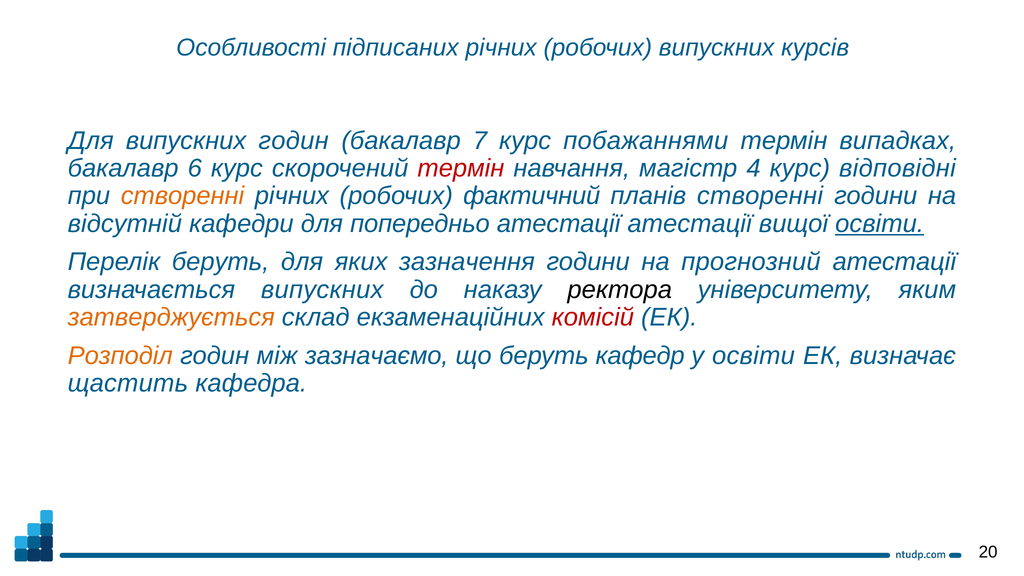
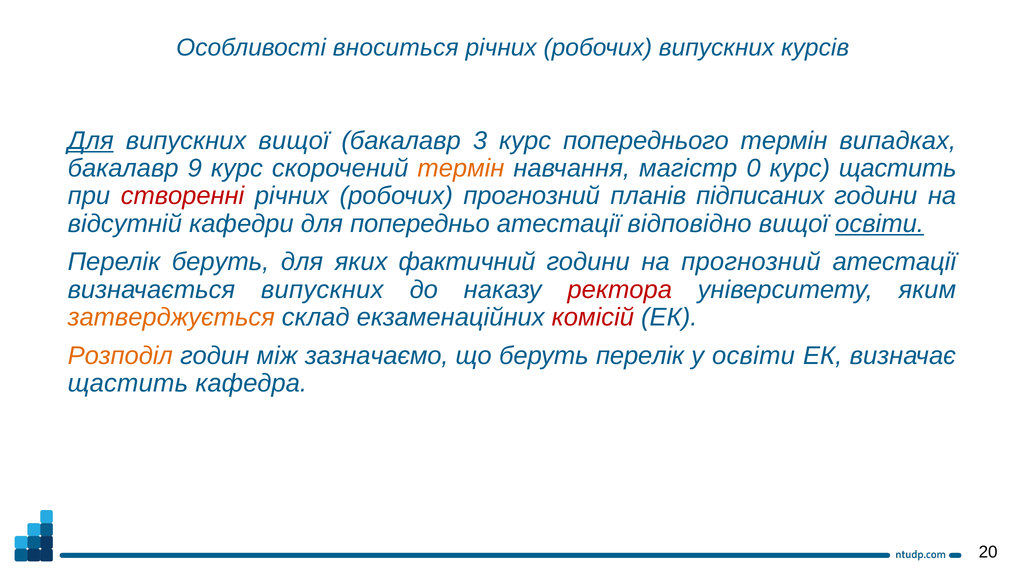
підписаних: підписаних -> вноситься (396, 47)
Для underline: none -> present (91, 141)
випускних годин: годин -> вищої (294, 141)
7: 7 -> 3 (480, 141)
побажаннями: побажаннями -> попереднього (646, 141)
6: 6 -> 9 (195, 168)
термін colour: red -> orange (461, 168)
4: 4 -> 0 (754, 168)
курс відповідні: відповідні -> щастить (898, 168)
створенні colour: orange -> red (183, 196)
робочих фактичний: фактичний -> прогнозний (532, 196)
планів створенні: створенні -> підписаних (760, 196)
атестації атестації: атестації -> відповідно (690, 224)
зазначення: зазначення -> фактичний (467, 262)
ректора colour: black -> red (620, 290)
беруть кафедр: кафедр -> перелік (640, 356)
